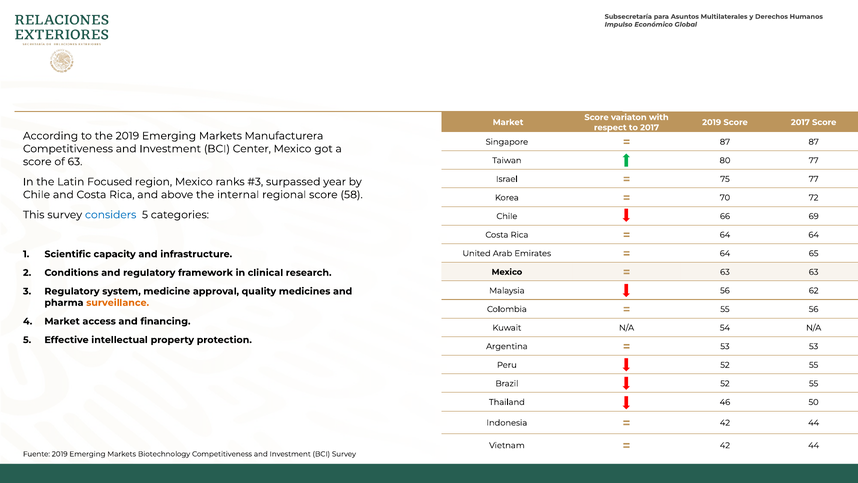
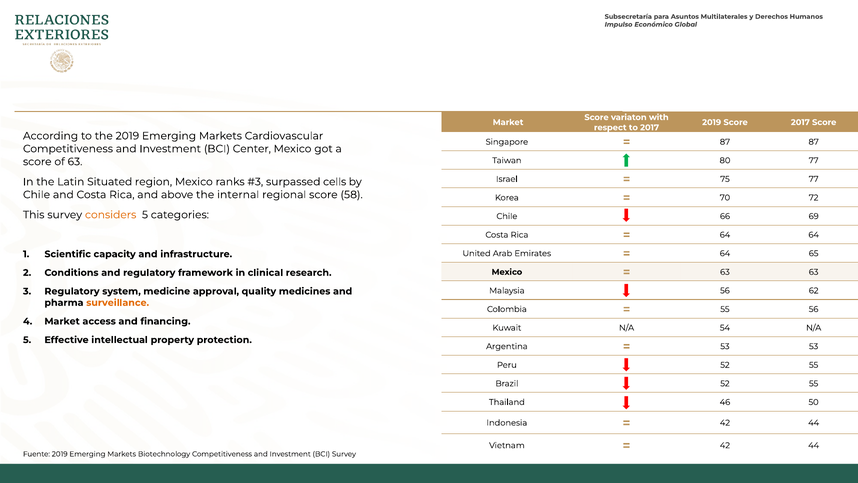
Manufacturera: Manufacturera -> Cardiovascular (284, 136)
Focused: Focused -> Situated (110, 182)
year: year -> cells (335, 182)
considers colour: blue -> orange (111, 215)
